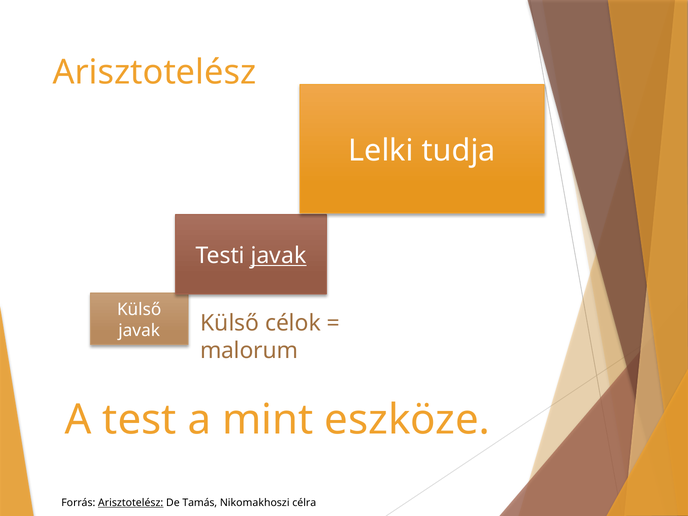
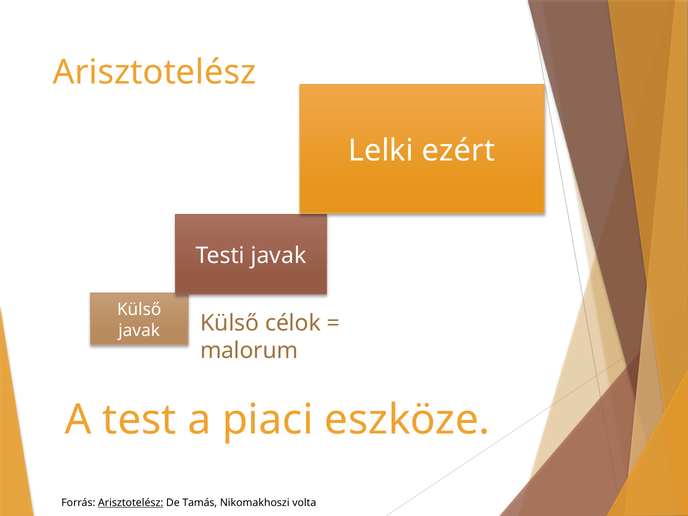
tudja: tudja -> ezért (458, 151)
javak underline: present -> none (278, 256)
mint: mint -> piaci (268, 420)
célra: célra -> volta (304, 503)
